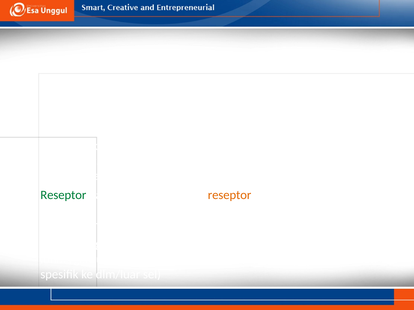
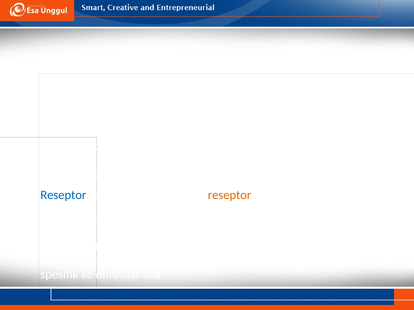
Reseptor colour: green -> blue (63, 195)
